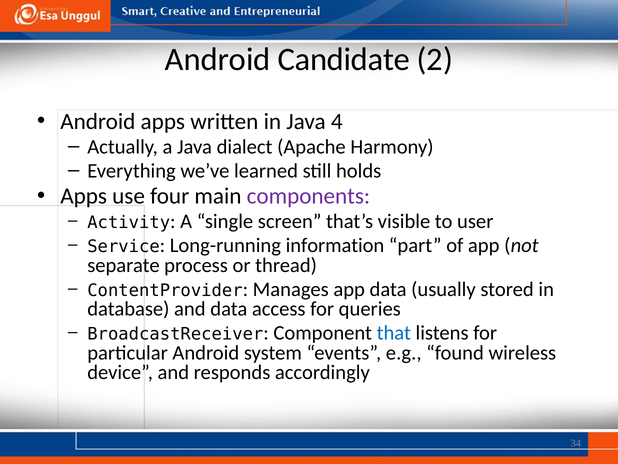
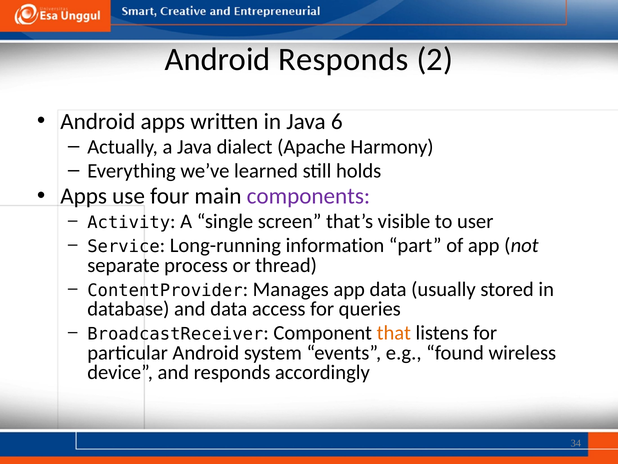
Android Candidate: Candidate -> Responds (343, 59)
4: 4 -> 6 (337, 121)
that colour: blue -> orange (394, 333)
